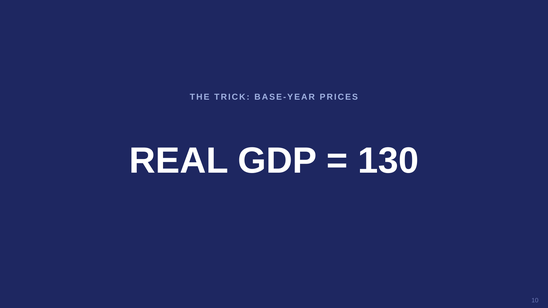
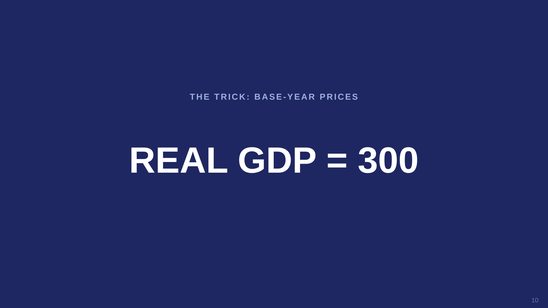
130: 130 -> 300 (388, 161)
